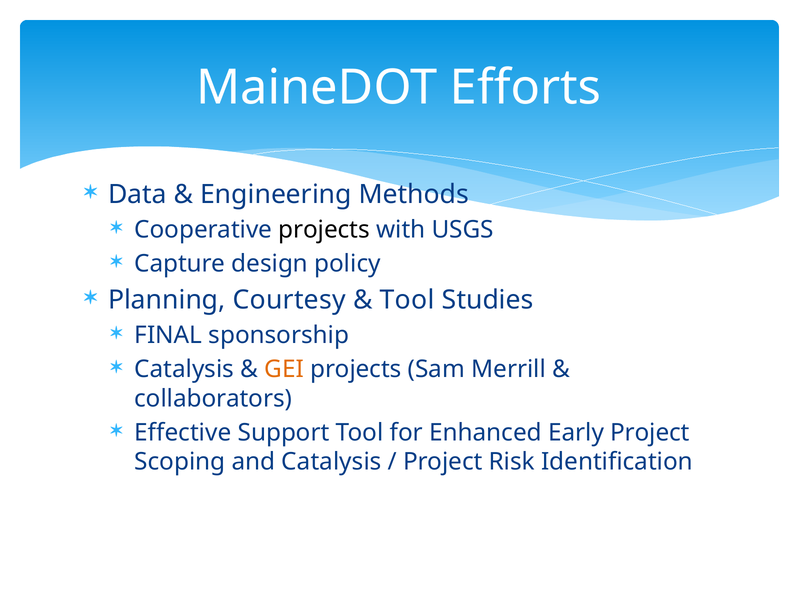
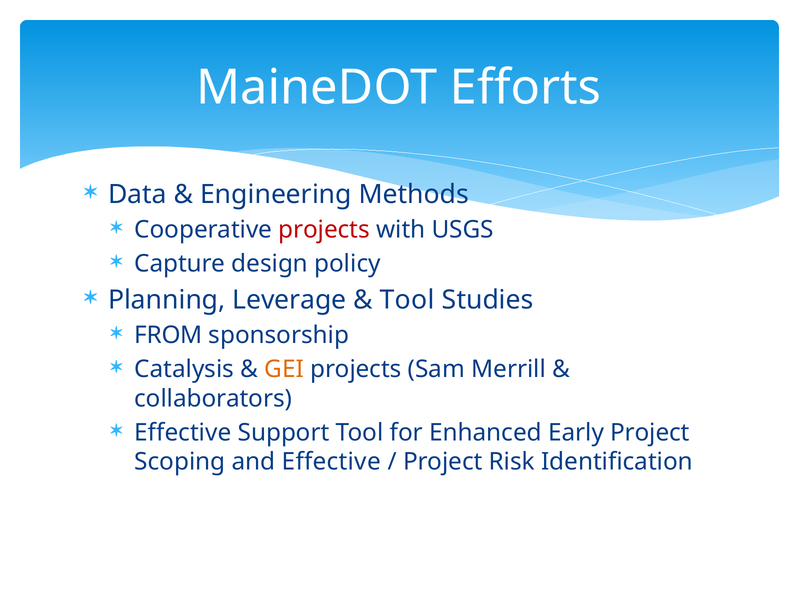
projects colour: black -> red (324, 230)
Courtesy: Courtesy -> Leverage (289, 300)
FINAL: FINAL -> FROM (168, 335)
and Catalysis: Catalysis -> Effective (331, 462)
